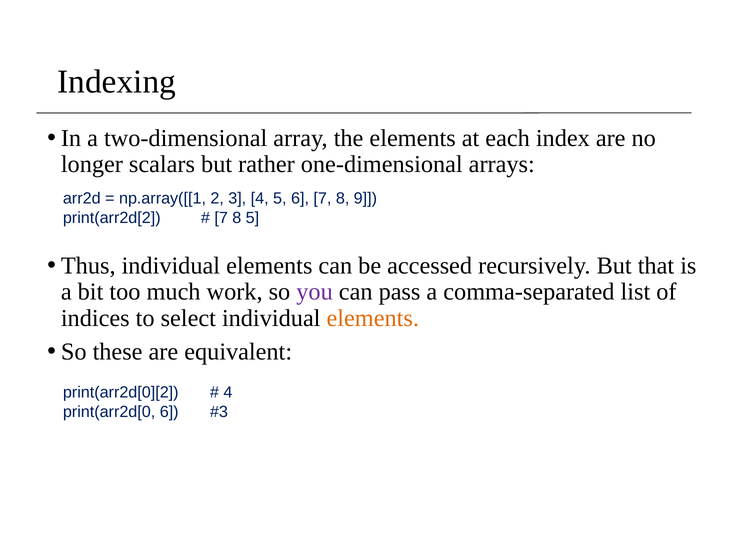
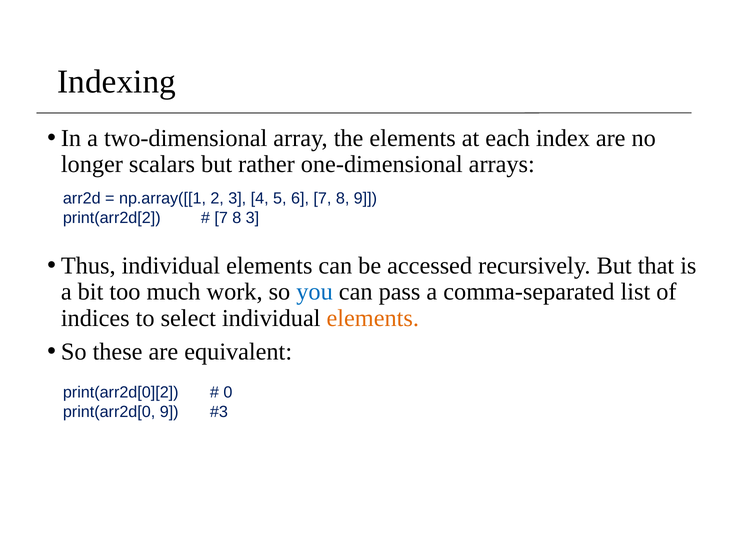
8 5: 5 -> 3 (252, 218)
you colour: purple -> blue (315, 292)
4: 4 -> 0 (228, 393)
print(arr2d[0 6: 6 -> 9 (169, 413)
